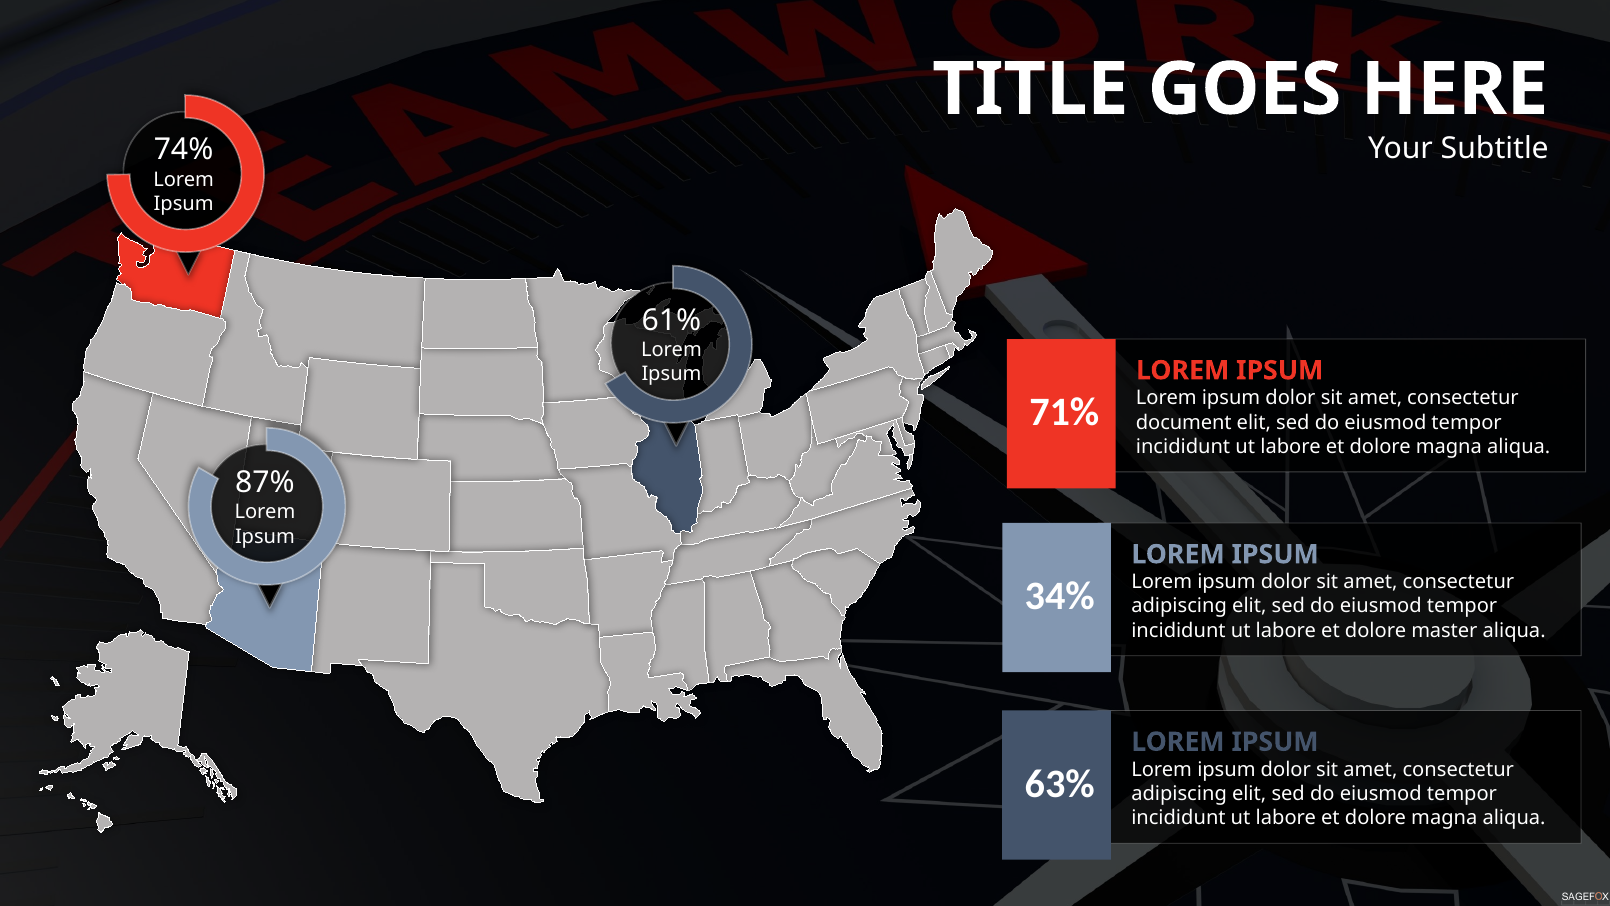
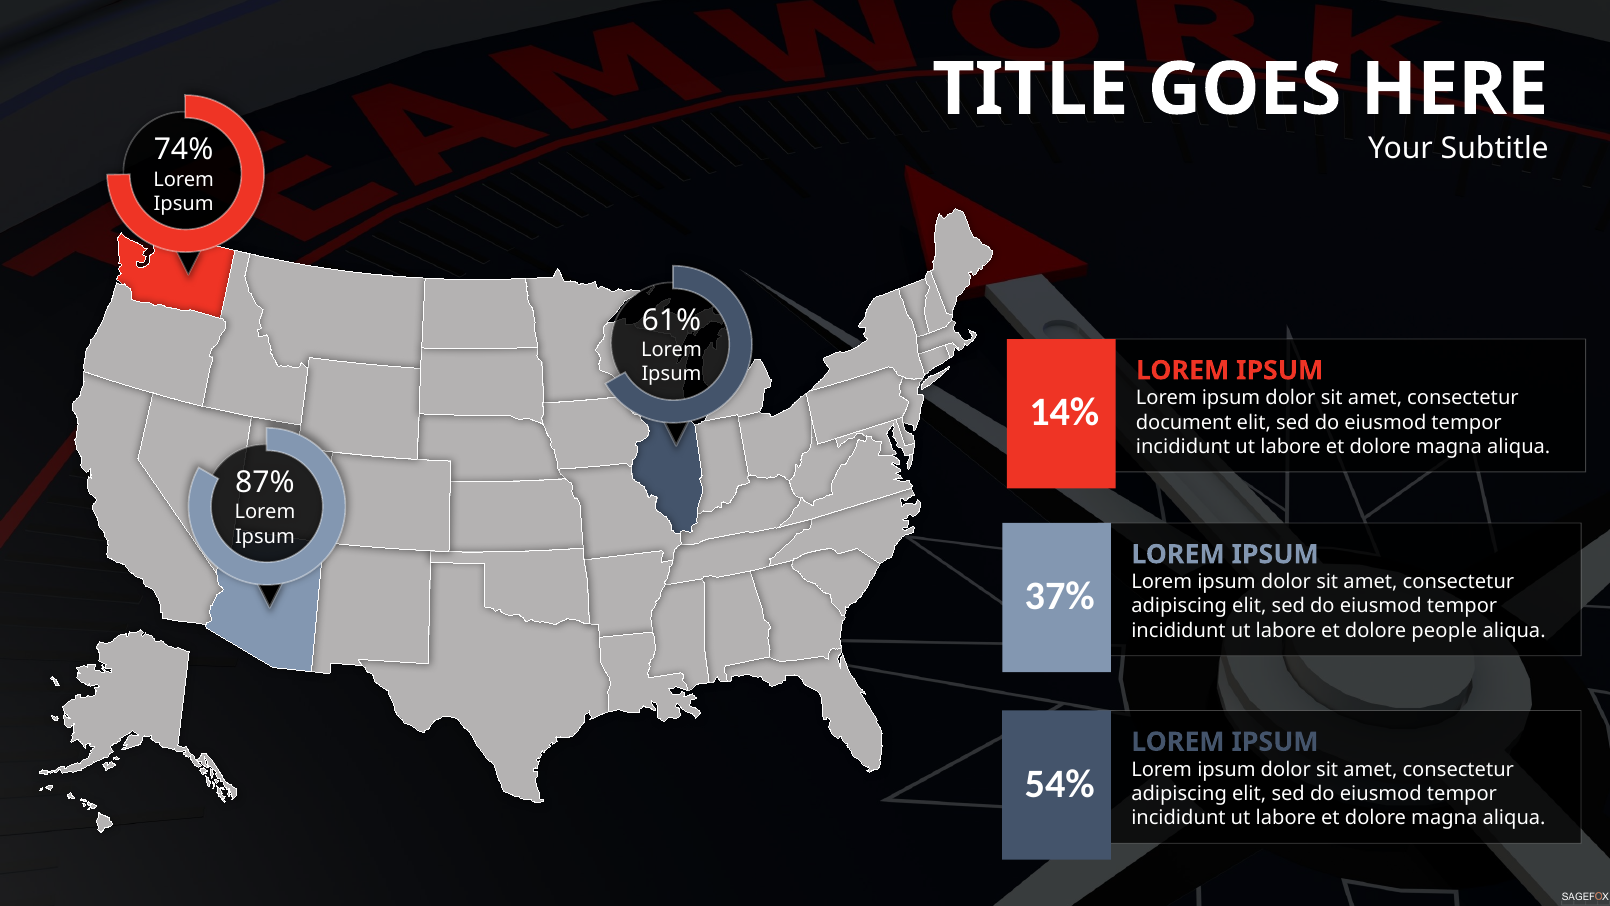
71%: 71% -> 14% (1064, 412)
34%: 34% -> 37% (1060, 596)
master: master -> people (1444, 630)
63%: 63% -> 54% (1060, 783)
